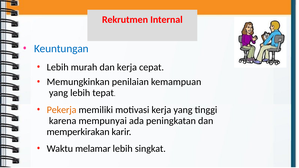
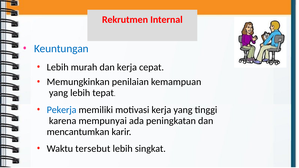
Pekerja colour: orange -> blue (62, 110)
memperkirakan: memperkirakan -> mencantumkan (78, 132)
melamar: melamar -> tersebut (93, 149)
